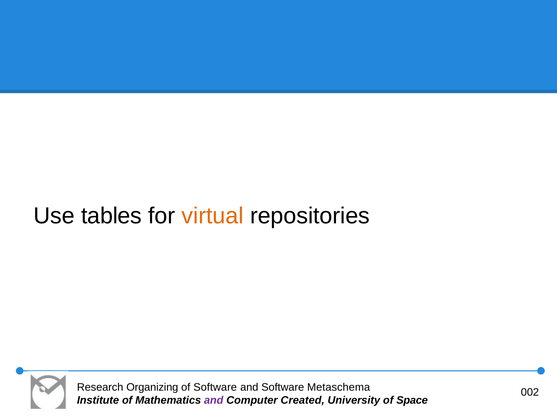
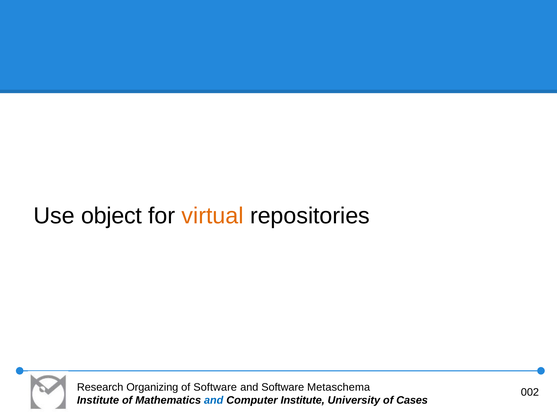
tables: tables -> object (112, 216)
and colour: purple -> blue (214, 401)
Computer Created: Created -> Institute (303, 401)
Space: Space -> Cases (412, 401)
